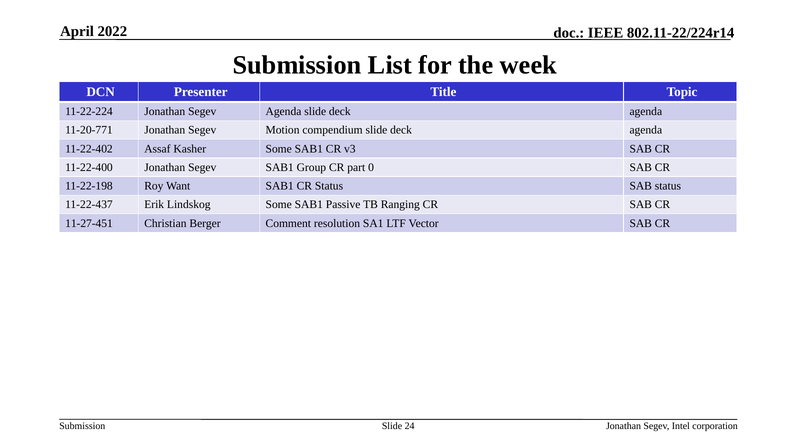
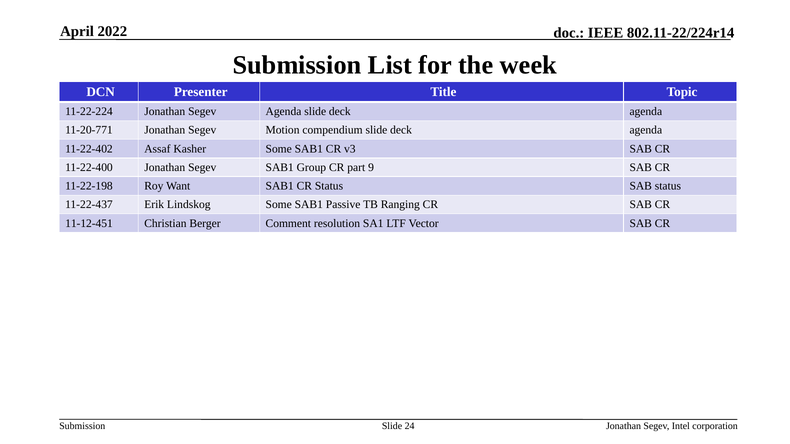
0: 0 -> 9 (371, 167)
11-27-451: 11-27-451 -> 11-12-451 (89, 223)
